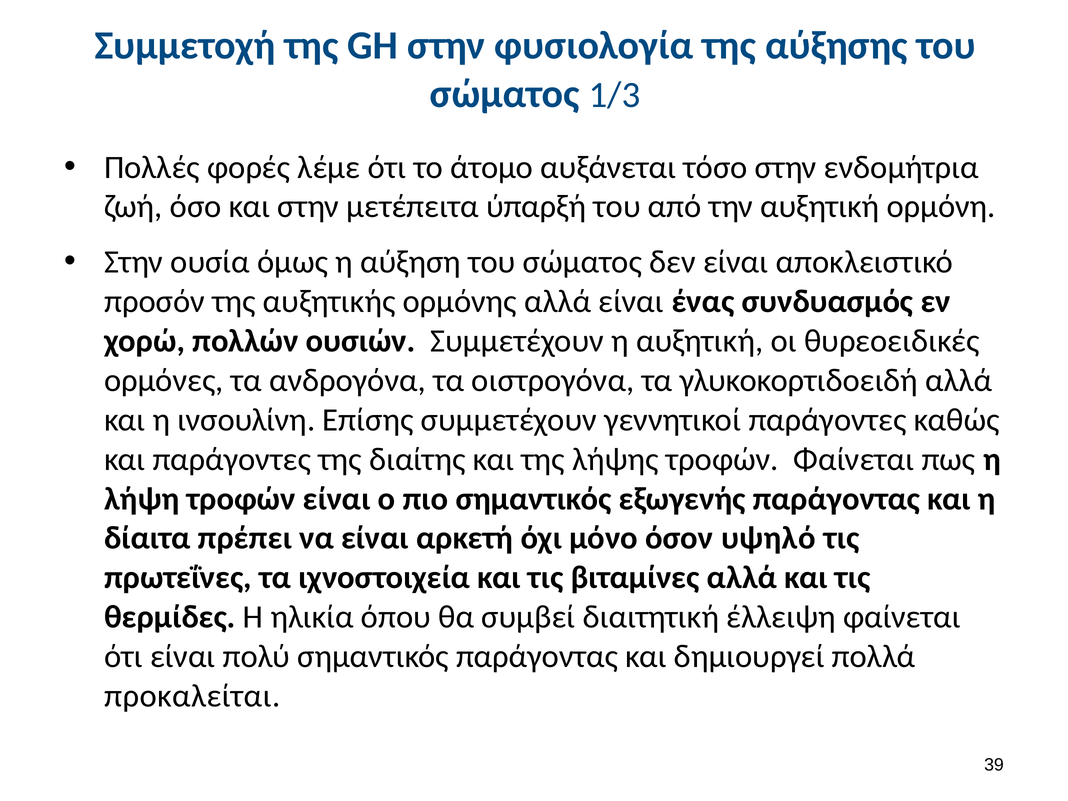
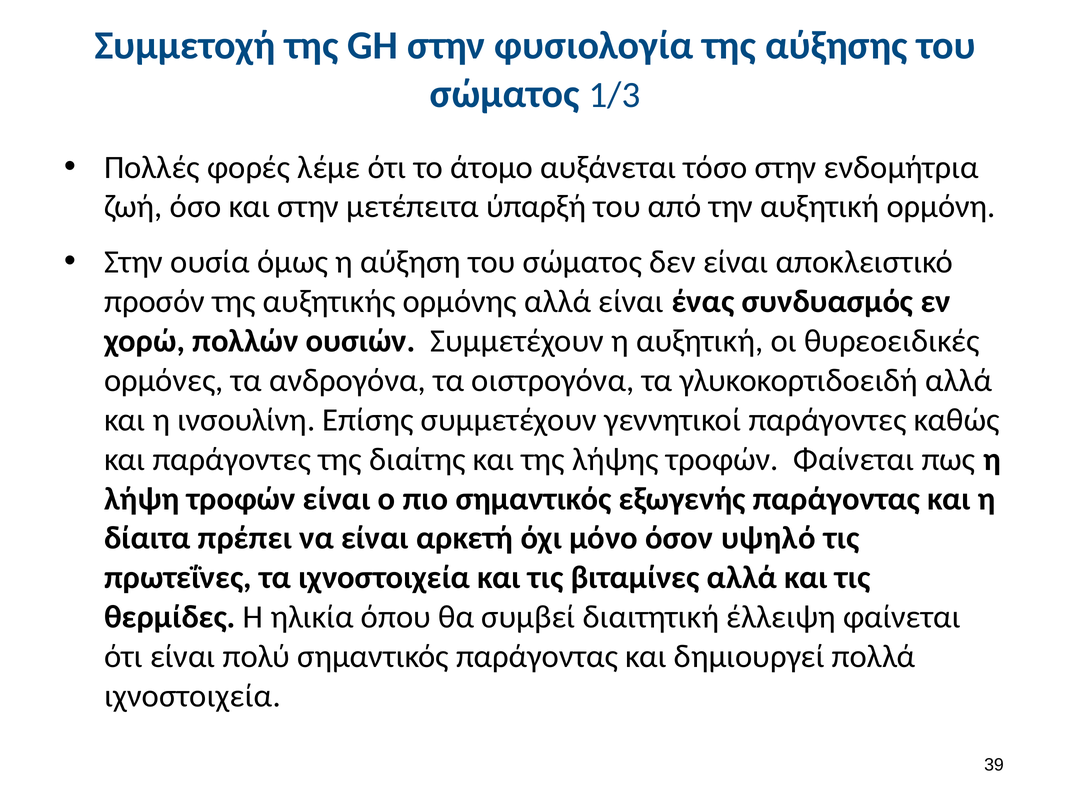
προκαλείται: προκαλείται -> ιχνοστοιχεία (192, 696)
